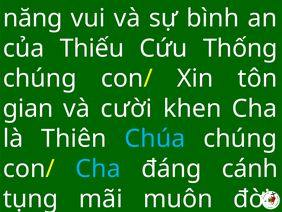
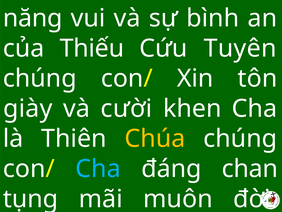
Thống: Thống -> Tuyên (240, 48)
gian: gian -> giày (28, 108)
Chúa colour: light blue -> yellow (155, 139)
cánh: cánh -> chan (250, 169)
